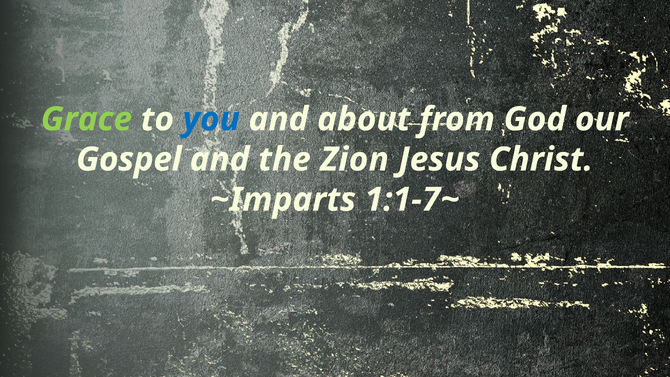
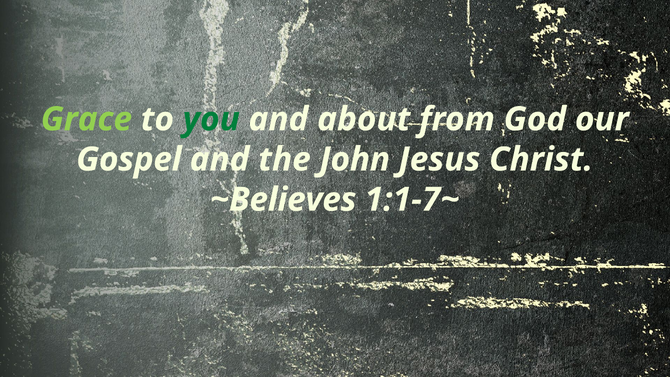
you colour: blue -> green (211, 119)
Zion: Zion -> John (355, 159)
~Imparts: ~Imparts -> ~Believes (283, 200)
